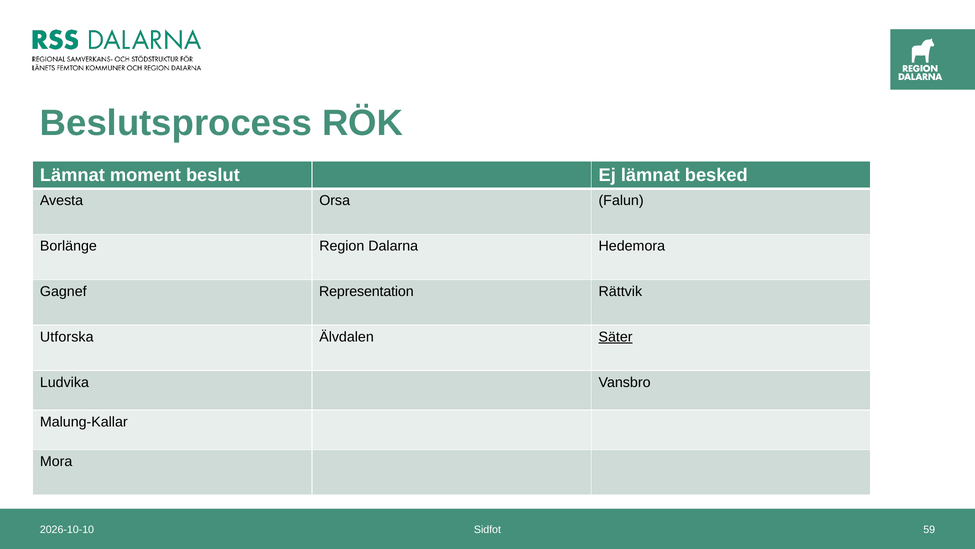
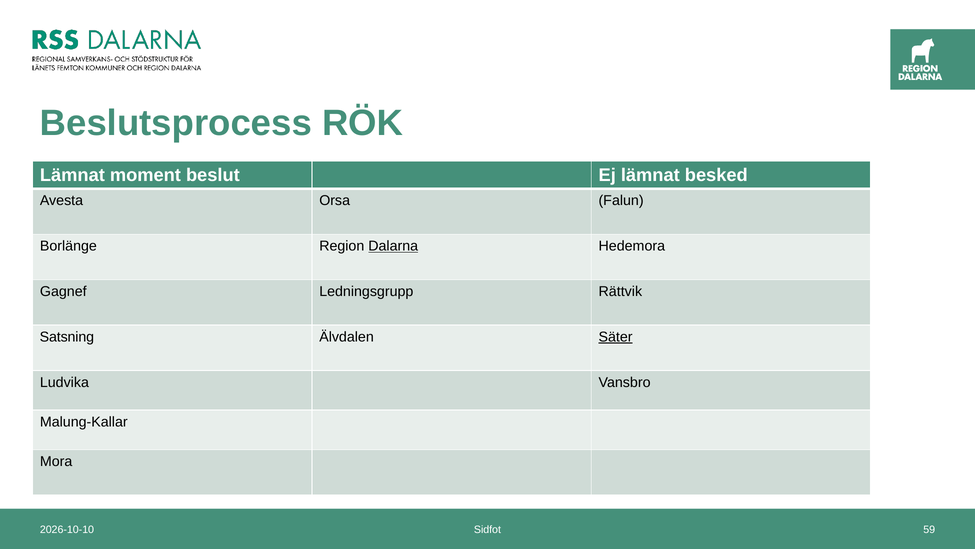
Dalarna underline: none -> present (393, 246)
Representation: Representation -> Ledningsgrupp (366, 291)
Utforska: Utforska -> Satsning (67, 337)
